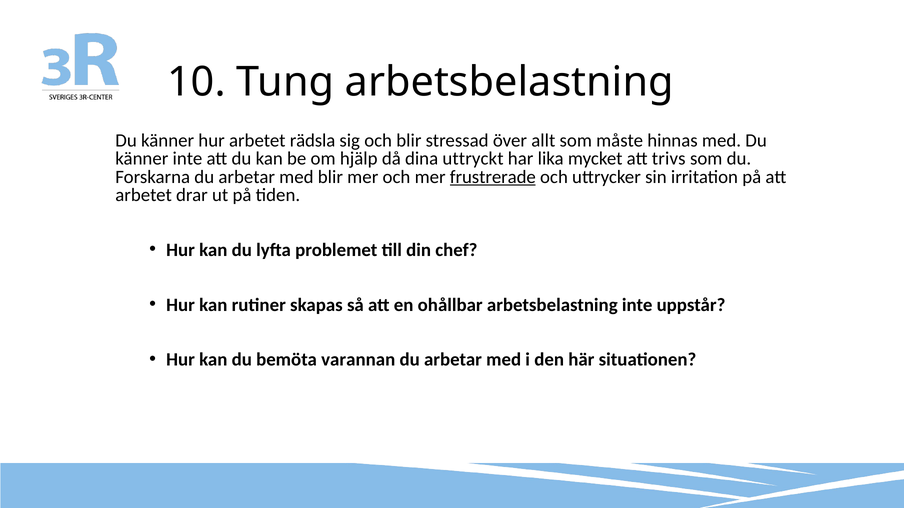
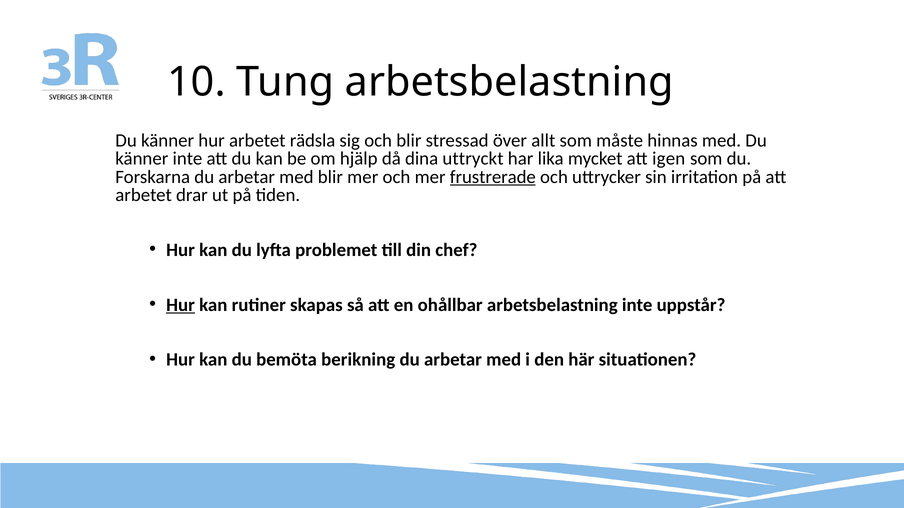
trivs: trivs -> igen (669, 159)
Hur underline: none -> present (181, 305)
varannan: varannan -> berikning (358, 360)
